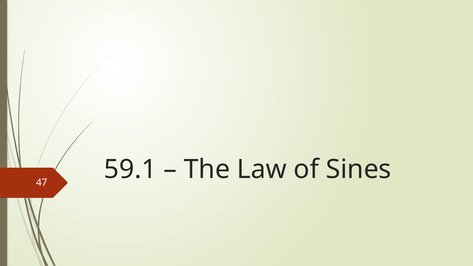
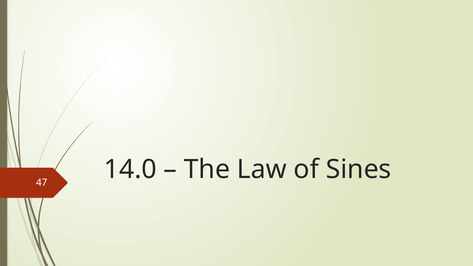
59.1: 59.1 -> 14.0 (130, 169)
